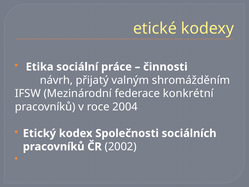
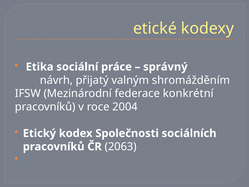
činnosti: činnosti -> správný (165, 67)
2002: 2002 -> 2063 (121, 146)
